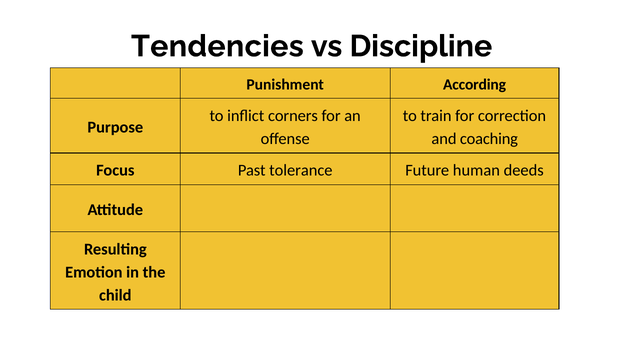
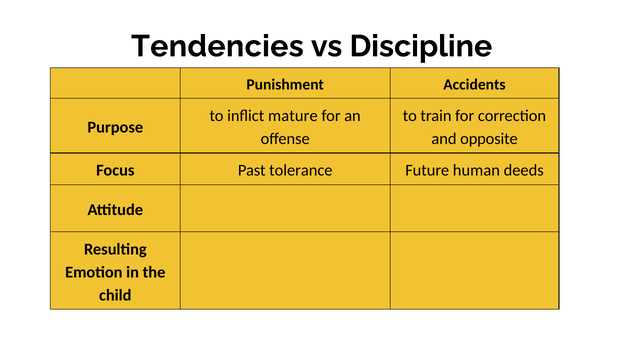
According: According -> Accidents (474, 85)
corners: corners -> mature (293, 116)
coaching: coaching -> opposite (489, 139)
